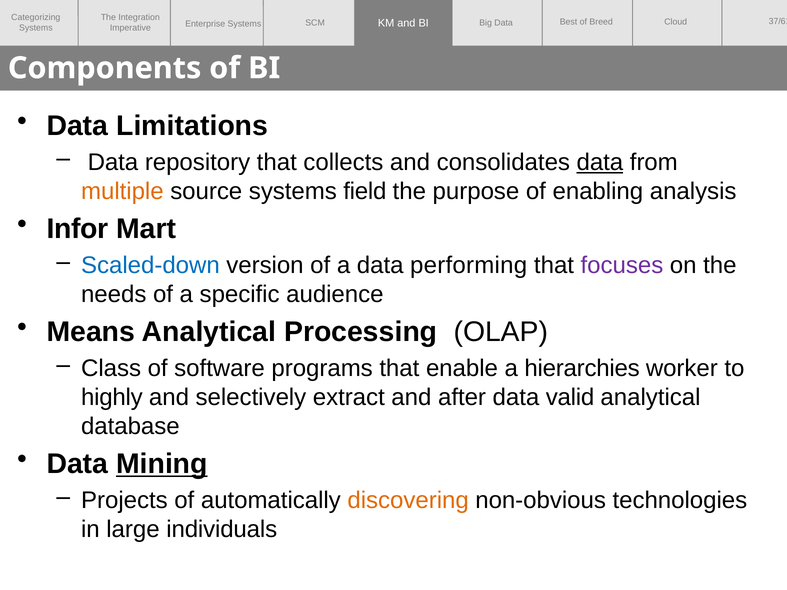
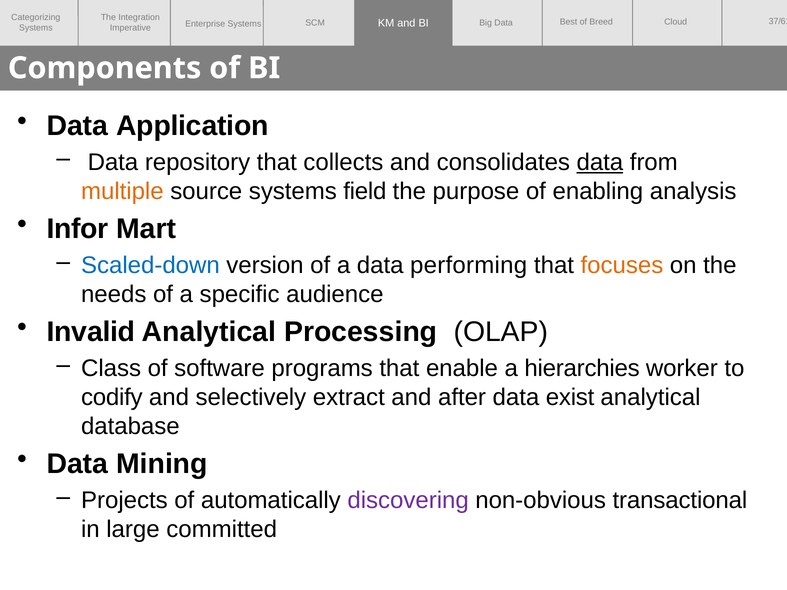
Limitations: Limitations -> Application (192, 126)
focuses colour: purple -> orange (622, 266)
Means: Means -> Invalid (91, 332)
highly: highly -> codify (112, 397)
valid: valid -> exist (570, 397)
Mining underline: present -> none (162, 464)
discovering colour: orange -> purple (408, 501)
technologies: technologies -> transactional (680, 501)
individuals: individuals -> committed (222, 529)
